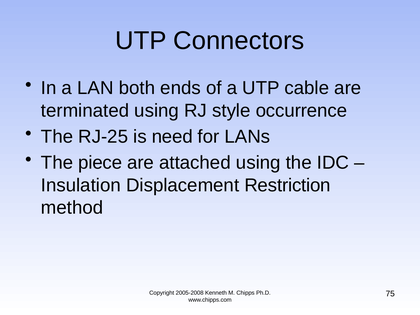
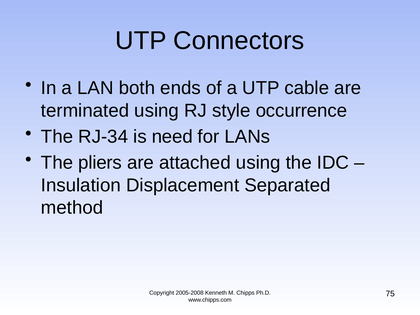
RJ-25: RJ-25 -> RJ-34 (103, 137)
piece: piece -> pliers (100, 163)
Restriction: Restriction -> Separated (287, 185)
